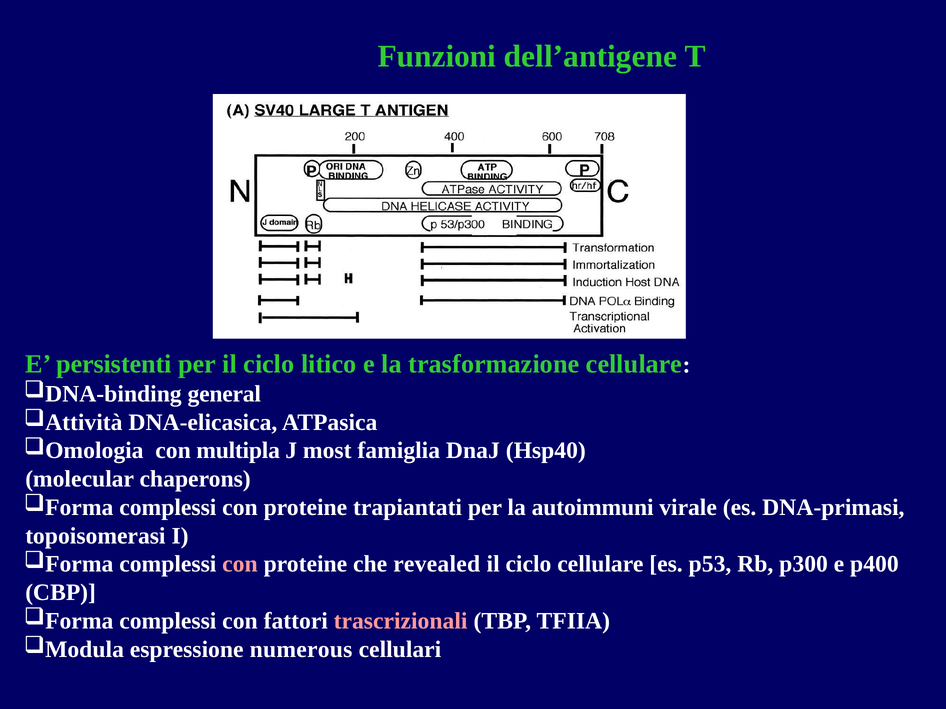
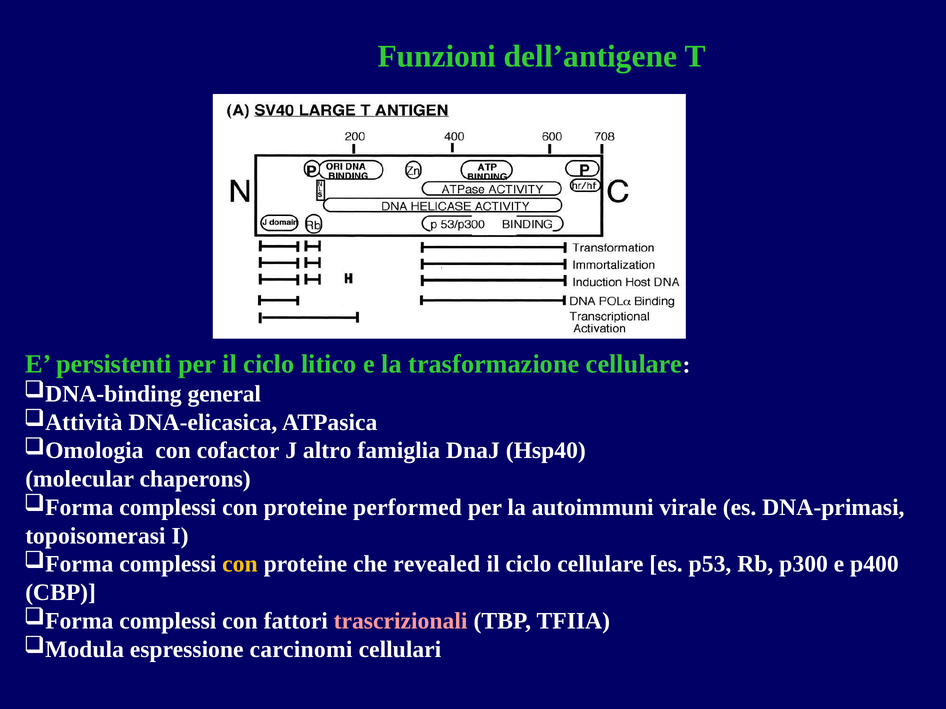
multipla: multipla -> cofactor (238, 451)
most: most -> altro (327, 451)
trapiantati: trapiantati -> performed (408, 508)
con colour: pink -> yellow (240, 565)
numerous: numerous -> carcinomi (301, 650)
